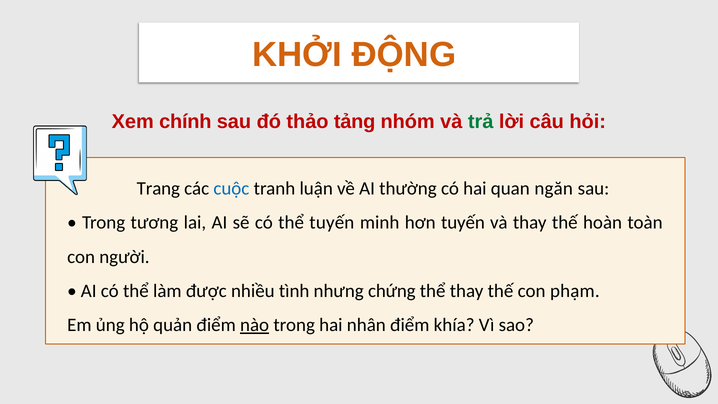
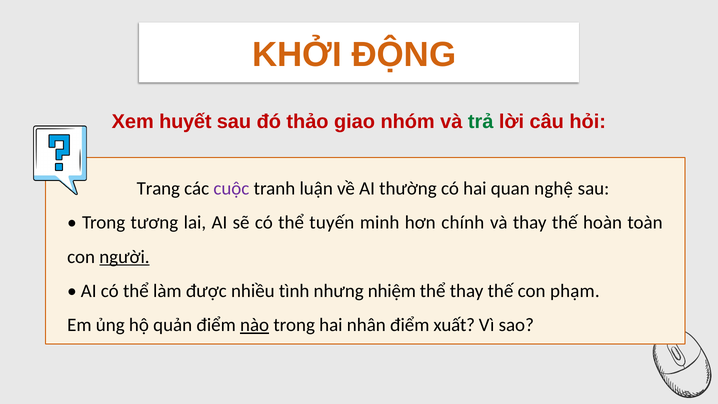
chính: chính -> huyết (185, 122)
tảng: tảng -> giao (355, 122)
cuộc colour: blue -> purple (231, 189)
ngăn: ngăn -> nghệ (554, 189)
hơn tuyến: tuyến -> chính (463, 223)
người underline: none -> present (124, 257)
chứng: chứng -> nhiệm (392, 291)
khía: khía -> xuất (454, 325)
